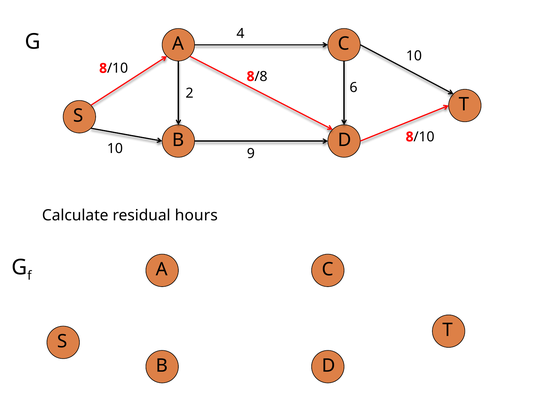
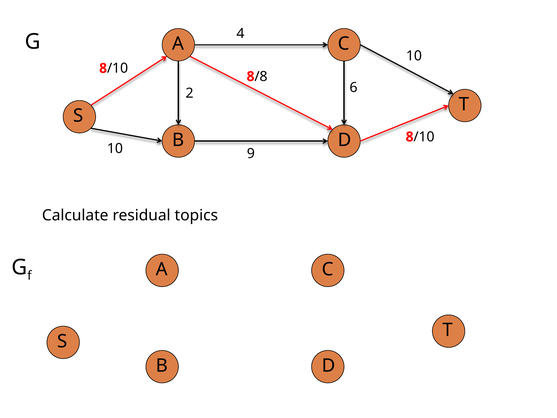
hours: hours -> topics (196, 215)
